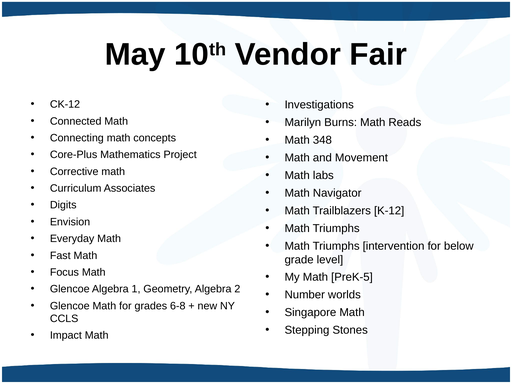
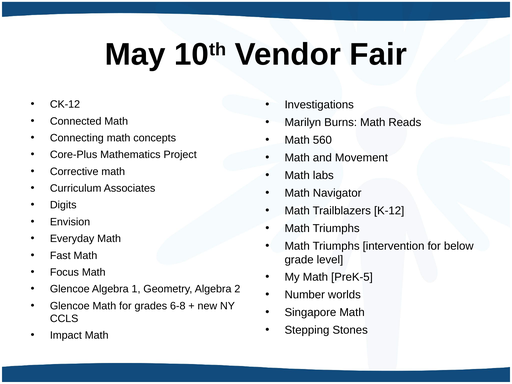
348: 348 -> 560 (322, 140)
